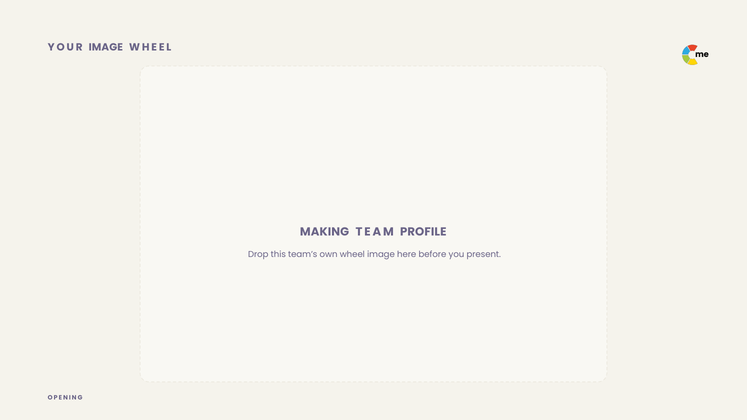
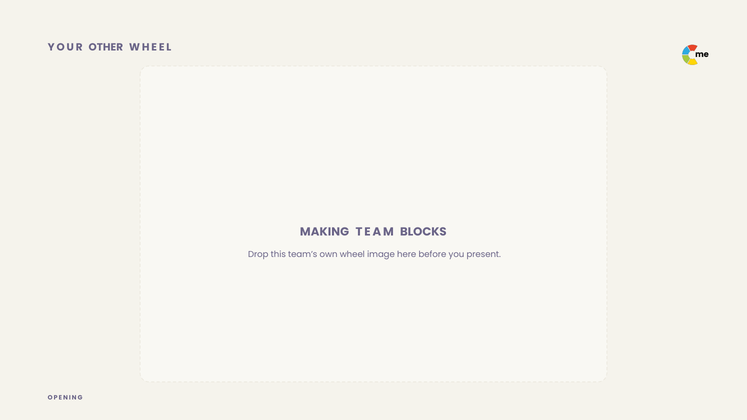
YOUR IMAGE: IMAGE -> OTHER (106, 47)
PROFILE: PROFILE -> BLOCKS (423, 232)
